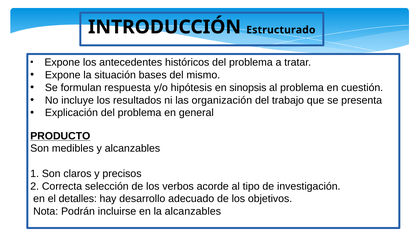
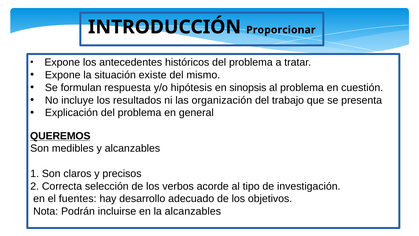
Estructurado: Estructurado -> Proporcionar (281, 30)
bases: bases -> existe (153, 75)
PRODUCTO: PRODUCTO -> QUEREMOS (60, 136)
detalles: detalles -> fuentes (78, 199)
